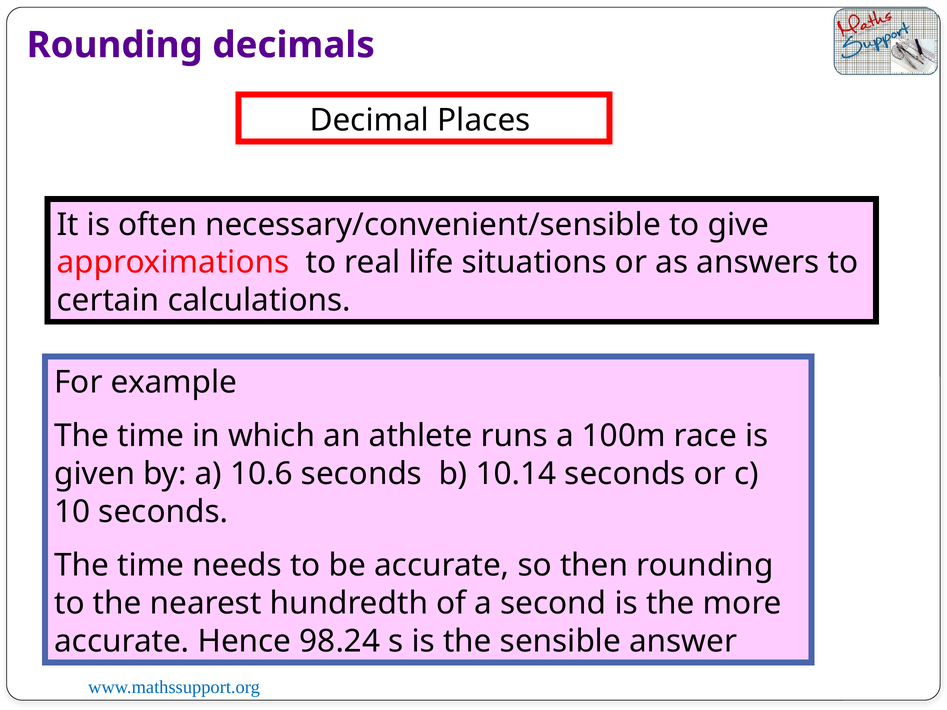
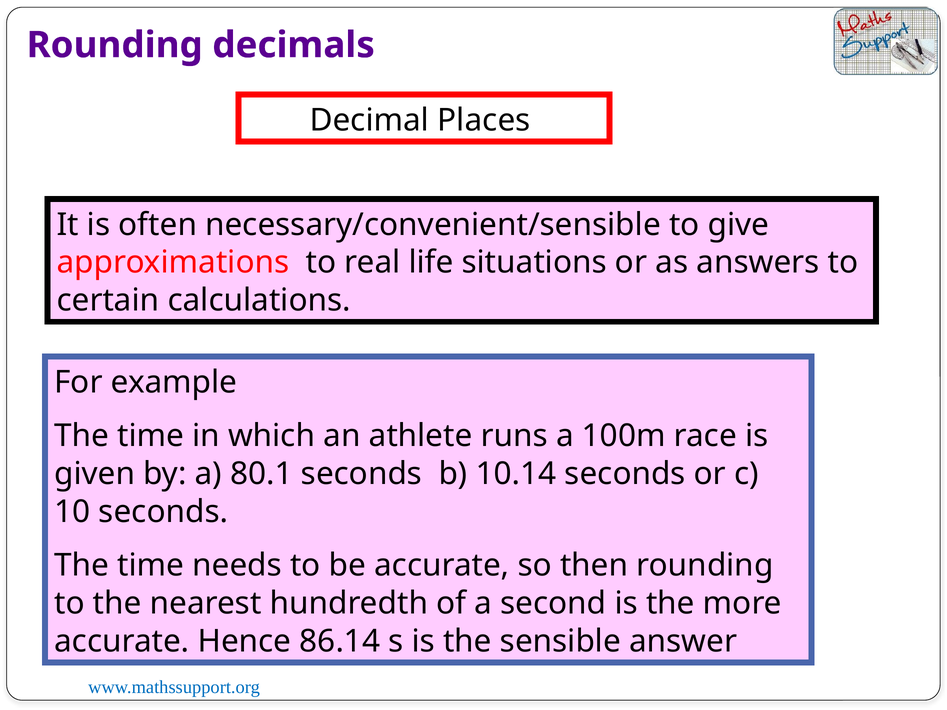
10.6: 10.6 -> 80.1 (261, 474)
98.24: 98.24 -> 86.14 (340, 641)
